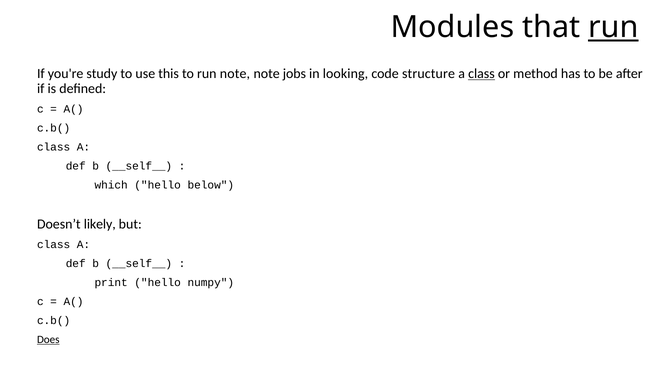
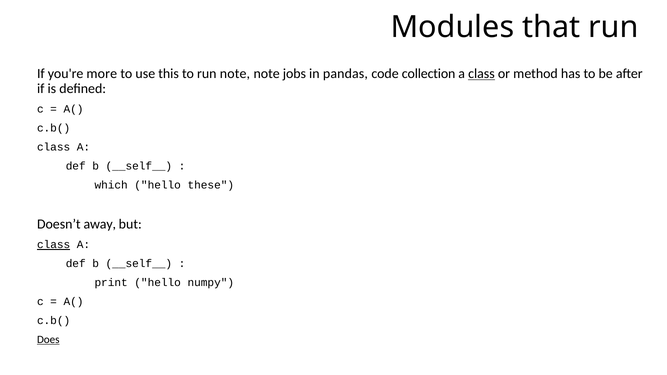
run underline: present -> none (613, 27)
study: study -> more (102, 74)
looking: looking -> pandas (345, 74)
structure: structure -> collection (429, 74)
below: below -> these (211, 185)
likely: likely -> away (100, 224)
class underline: none -> present (54, 245)
